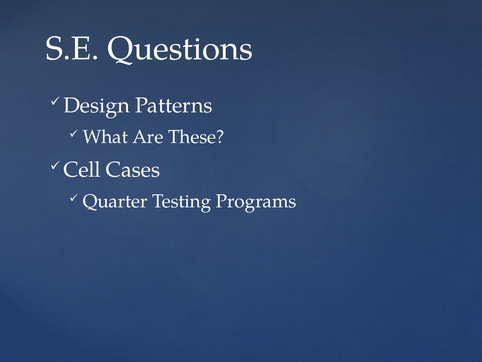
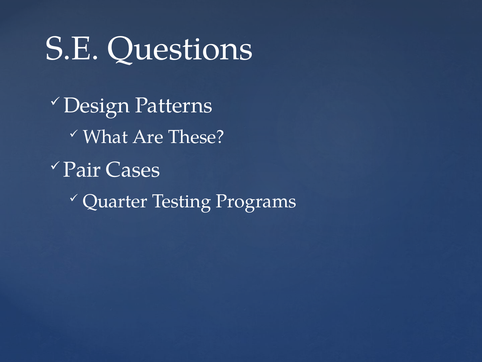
Cell: Cell -> Pair (82, 169)
